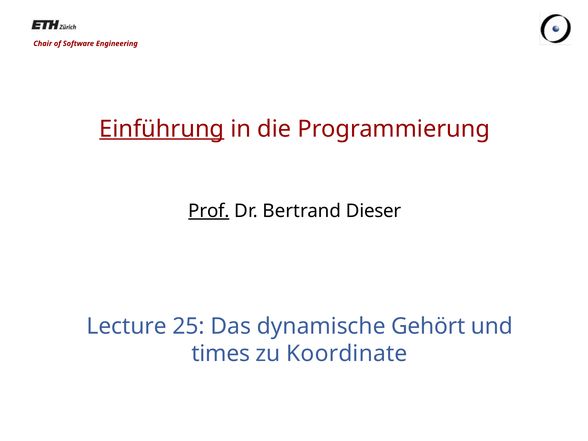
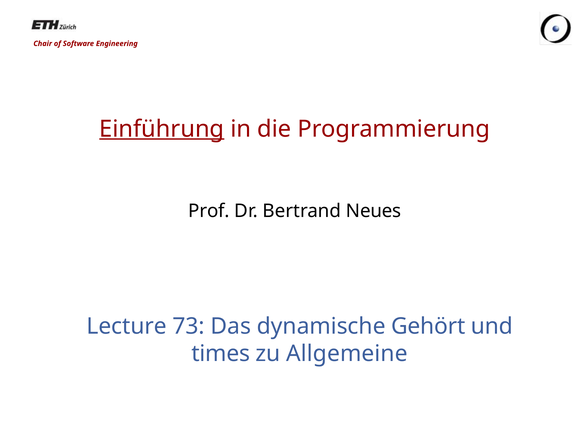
Prof underline: present -> none (209, 211)
Dieser: Dieser -> Neues (374, 211)
25: 25 -> 73 (189, 326)
Koordinate: Koordinate -> Allgemeine (347, 354)
